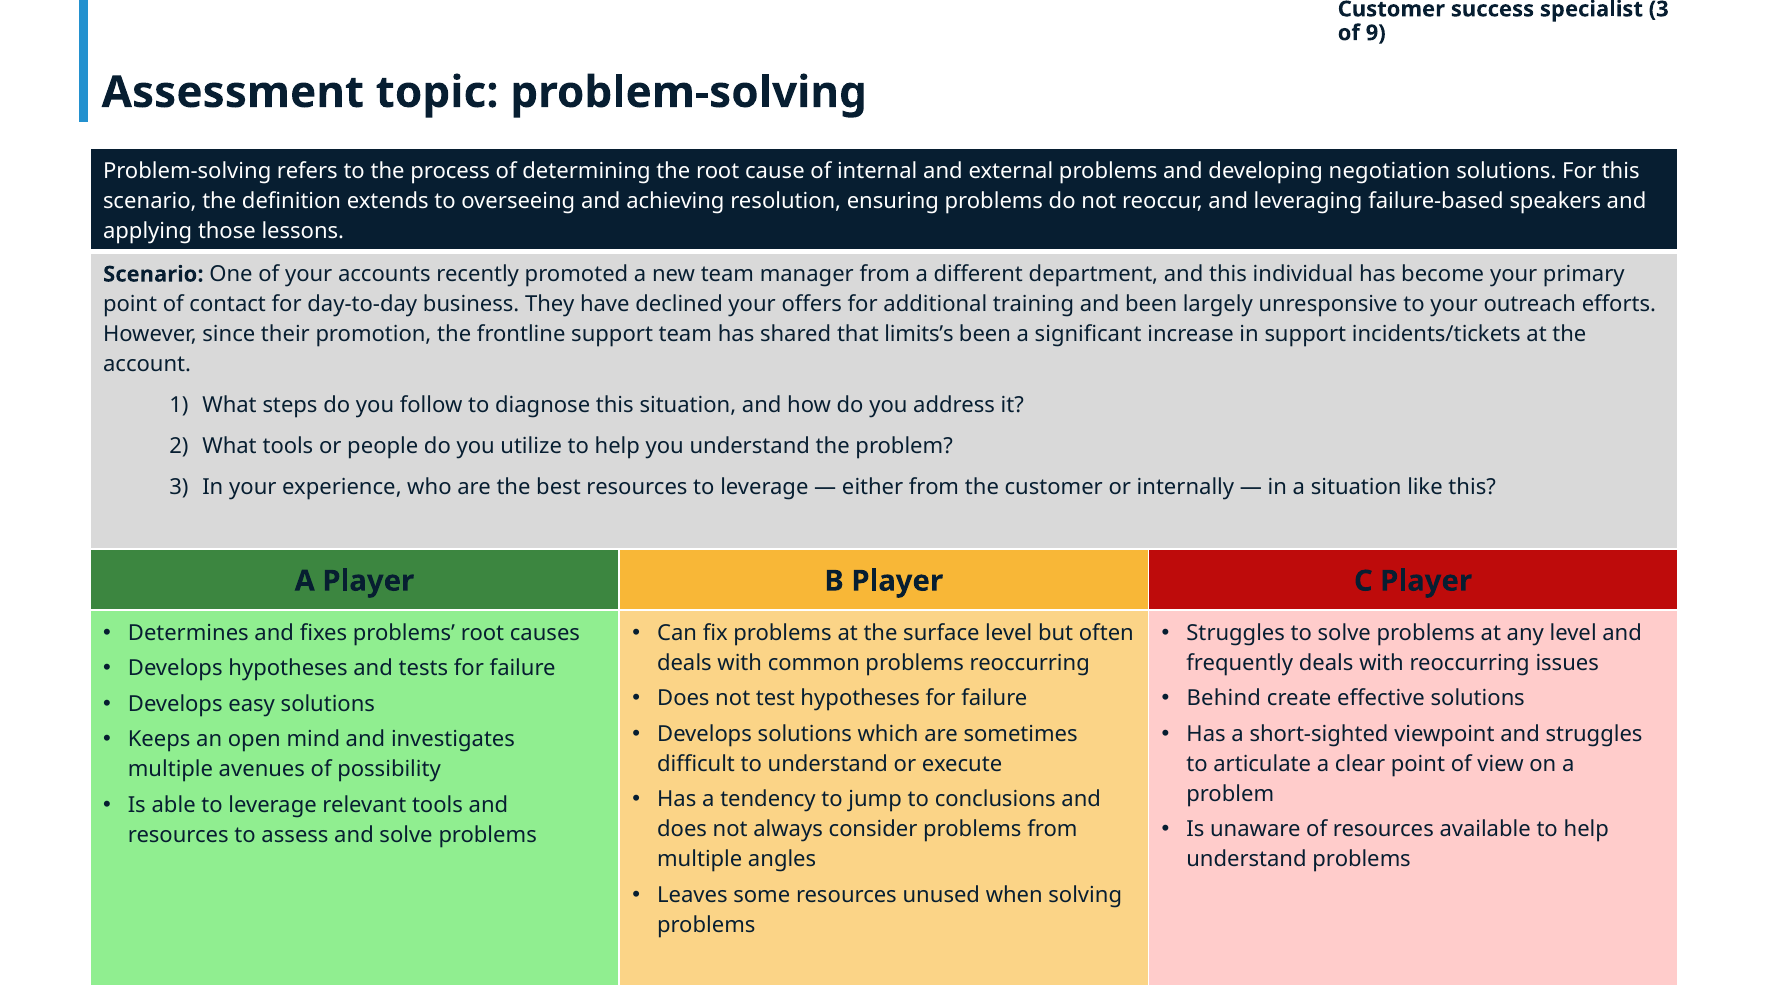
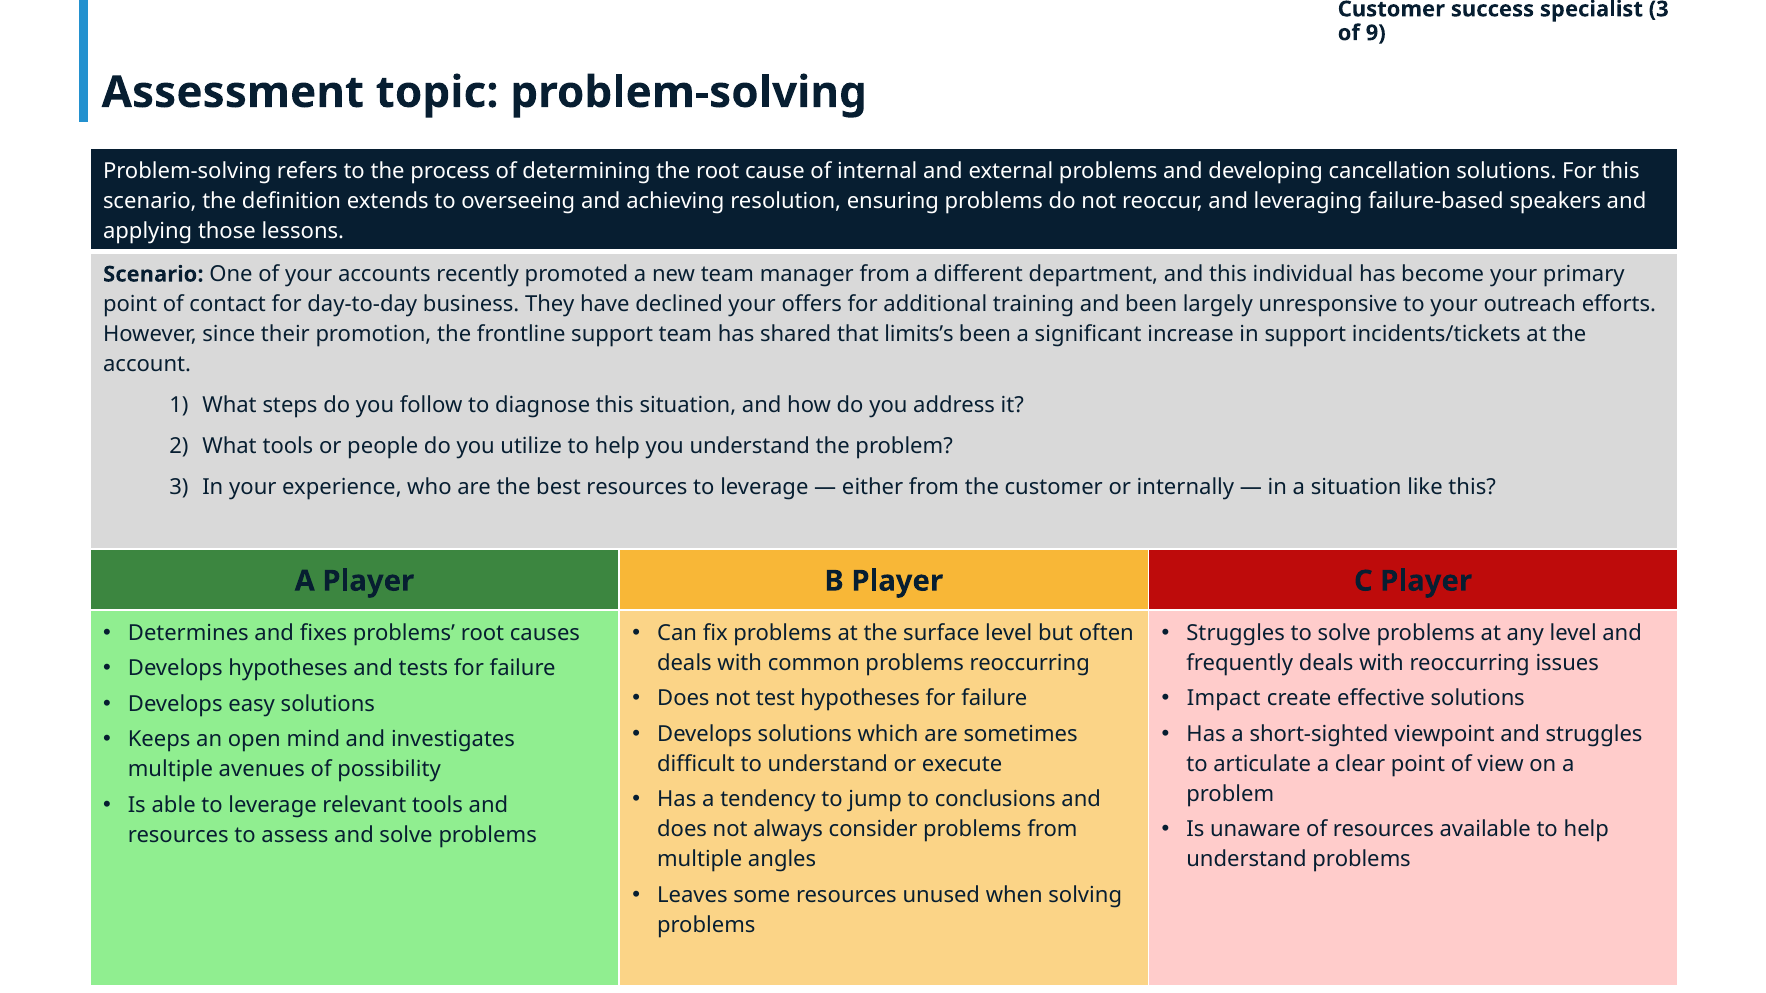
negotiation: negotiation -> cancellation (1390, 171)
Behind: Behind -> Impact (1224, 699)
